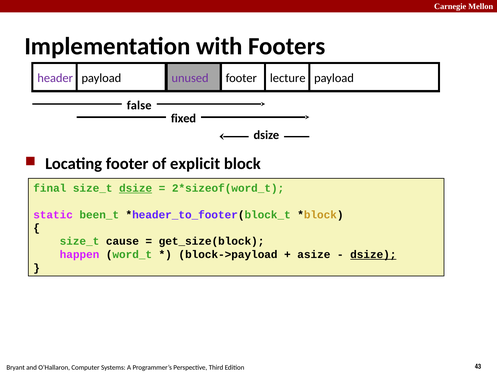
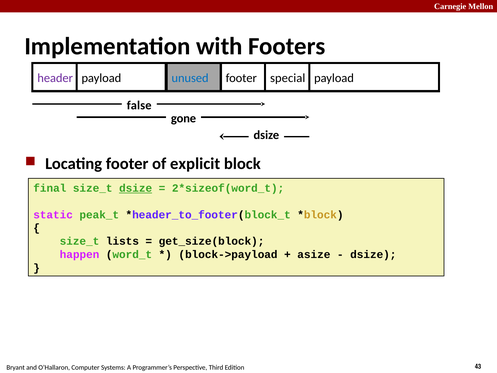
unused colour: purple -> blue (190, 78)
lecture: lecture -> special (288, 78)
fixed: fixed -> gone (183, 118)
been_t: been_t -> peak_t (99, 215)
cause: cause -> lists (122, 241)
dsize underline: present -> none (373, 254)
